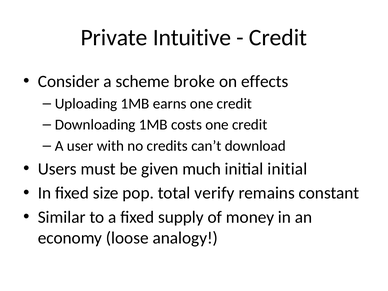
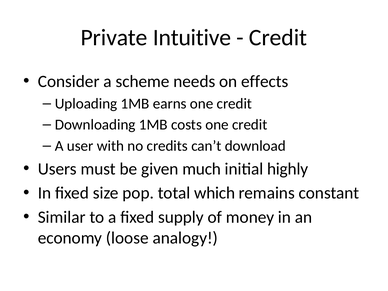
broke: broke -> needs (194, 81)
initial initial: initial -> highly (288, 169)
verify: verify -> which (215, 193)
